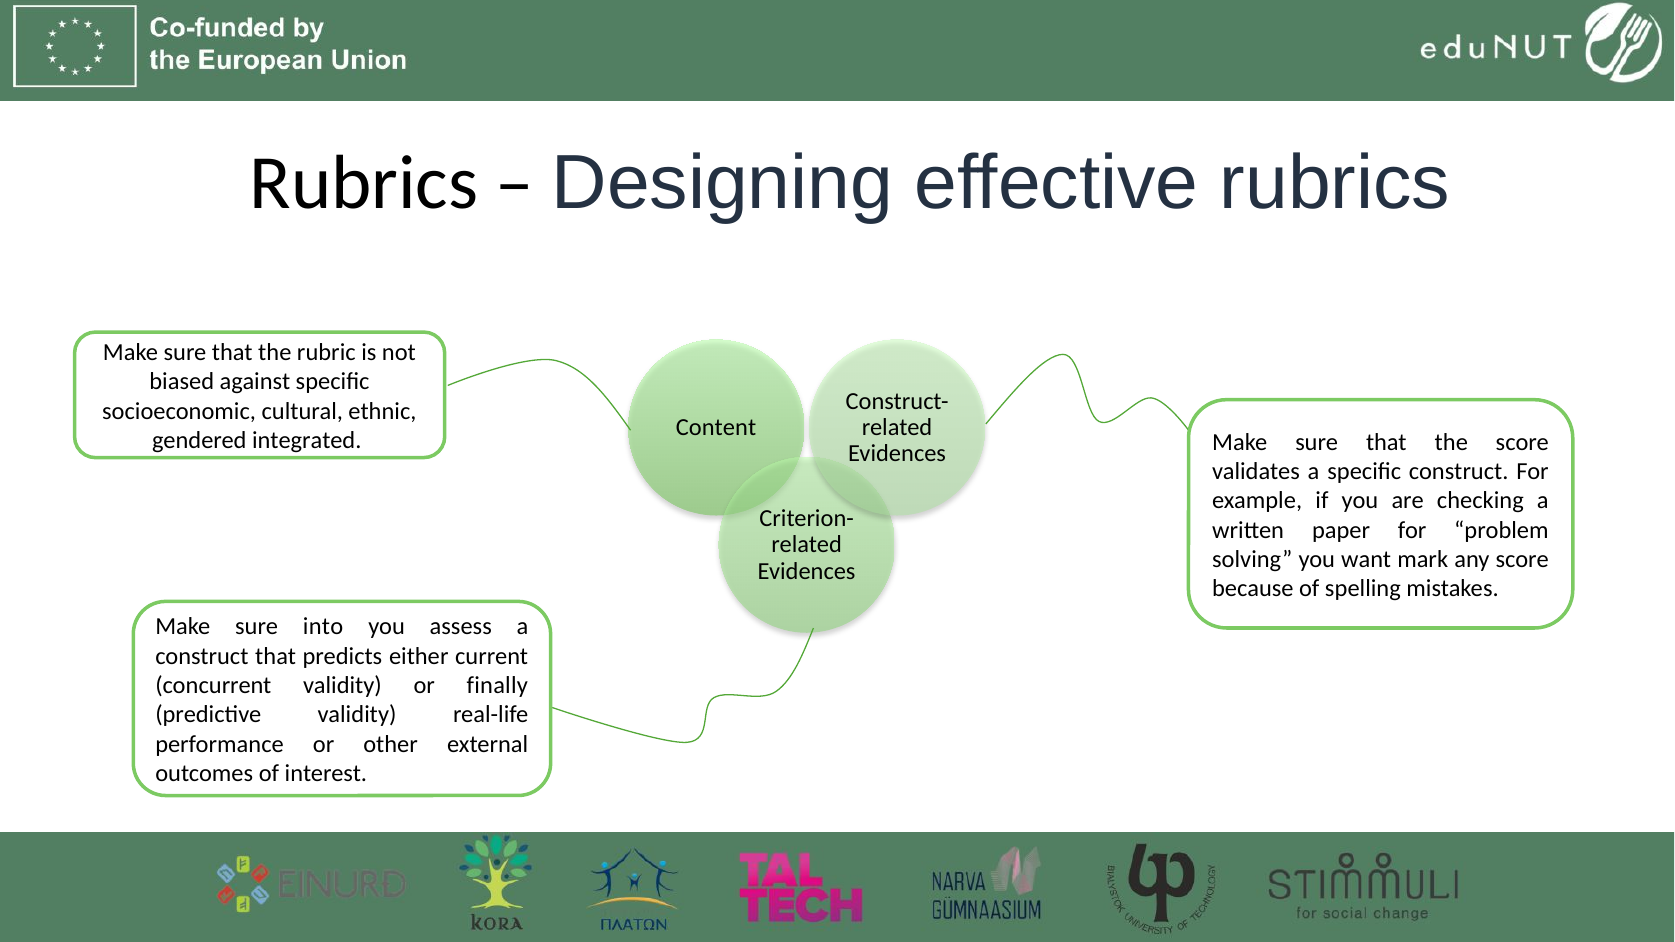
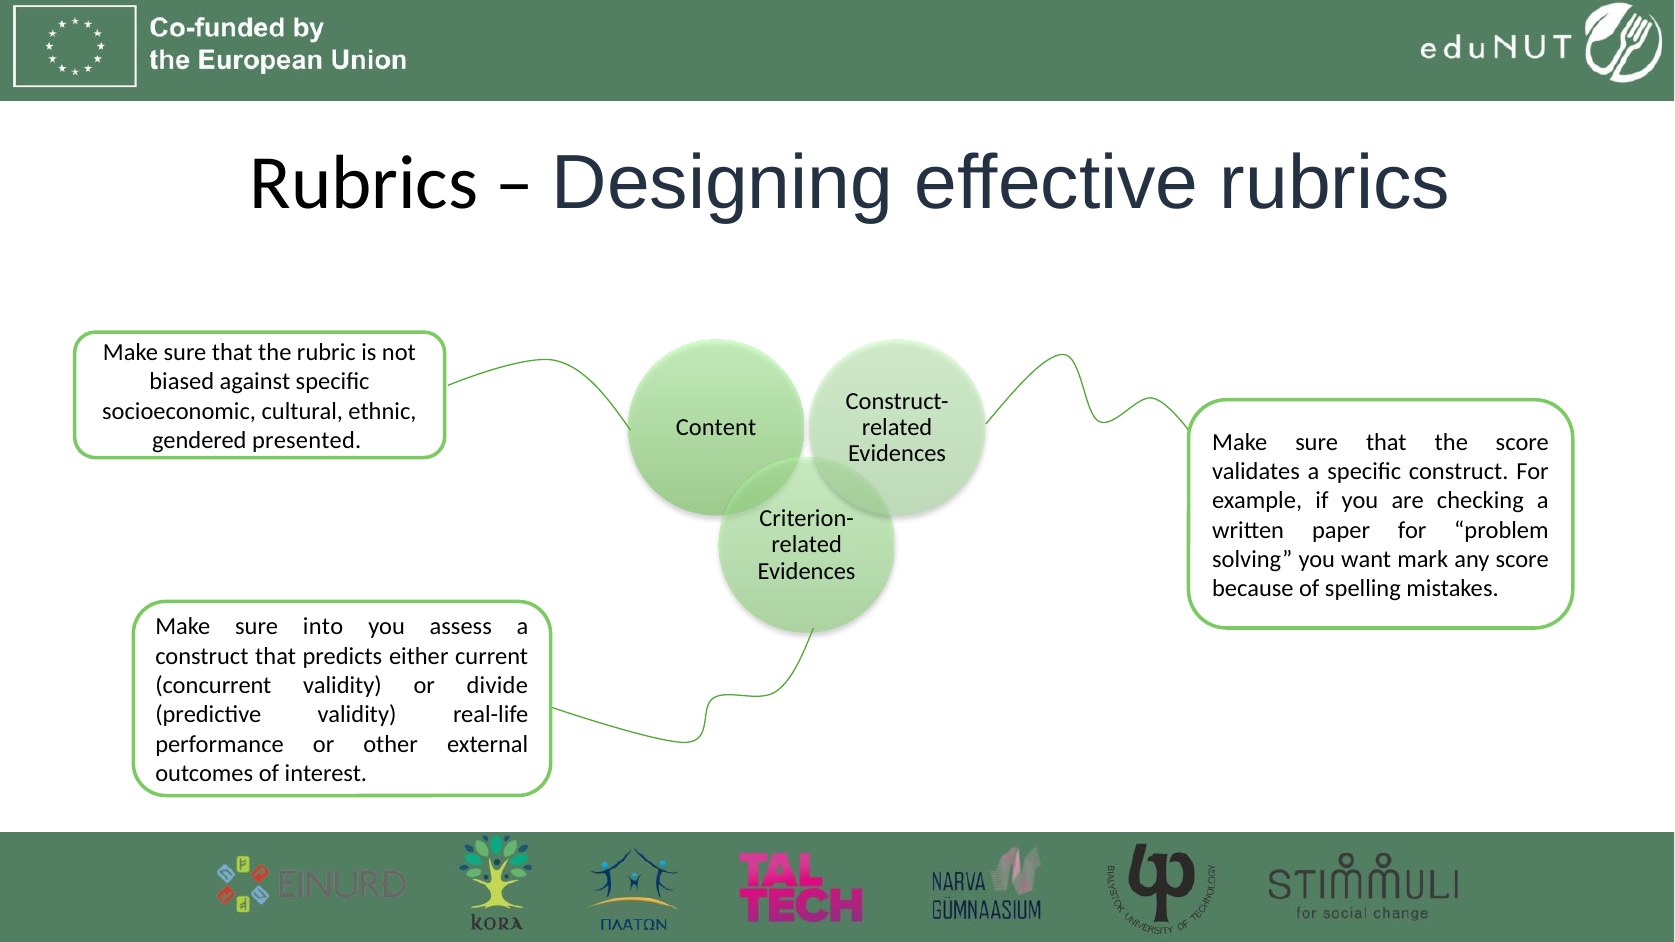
integrated: integrated -> presented (307, 441)
finally: finally -> divide (497, 686)
